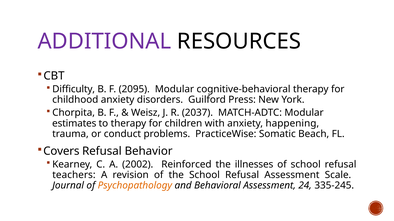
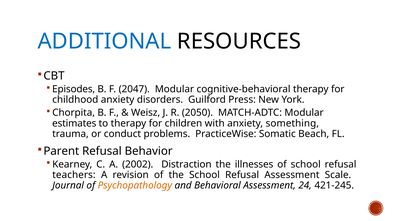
ADDITIONAL colour: purple -> blue (104, 42)
Difficulty: Difficulty -> Episodes (74, 89)
2095: 2095 -> 2047 (134, 89)
2037: 2037 -> 2050 (197, 113)
happening: happening -> something (292, 124)
Covers: Covers -> Parent (61, 152)
Reinforced: Reinforced -> Distraction (186, 165)
335-245: 335-245 -> 421-245 (334, 186)
